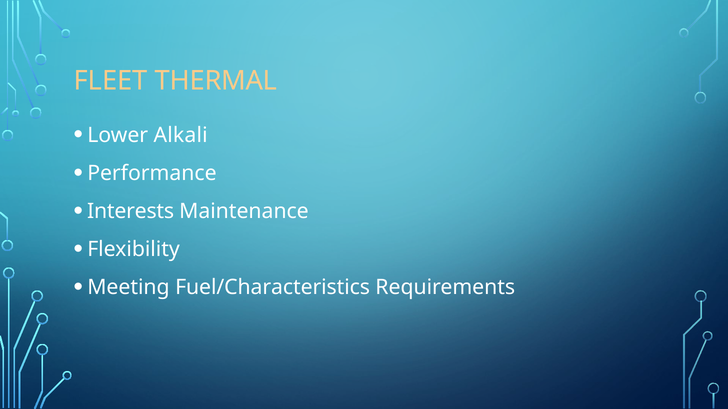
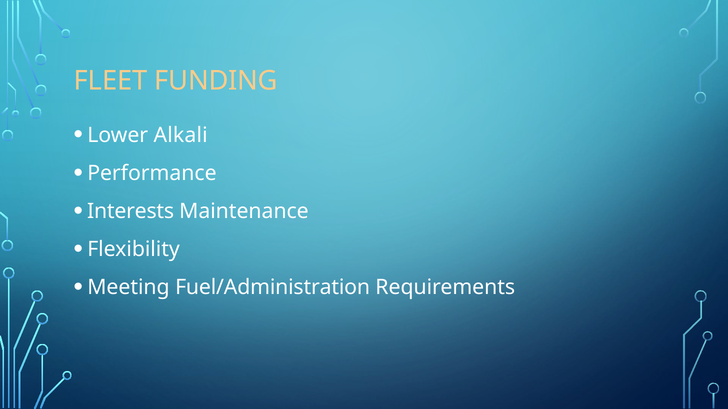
THERMAL: THERMAL -> FUNDING (216, 81)
Fuel/Characteristics: Fuel/Characteristics -> Fuel/Administration (273, 288)
